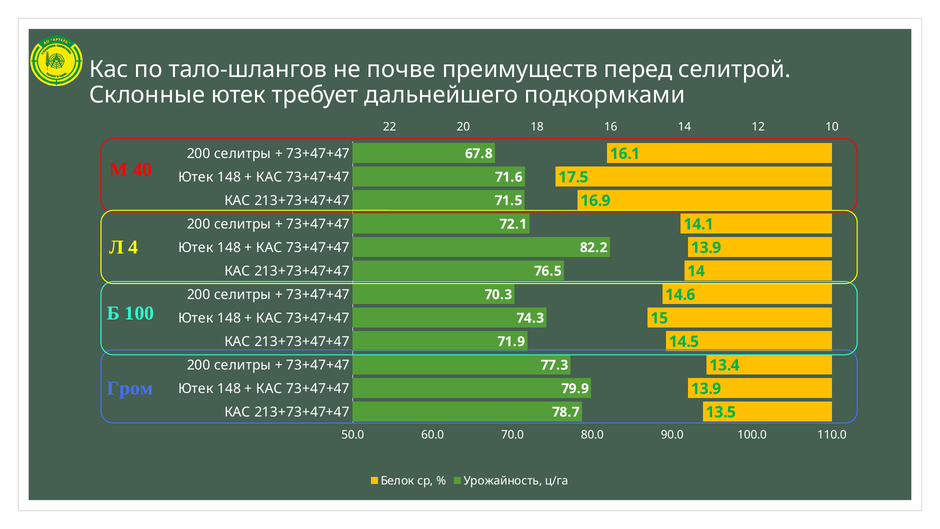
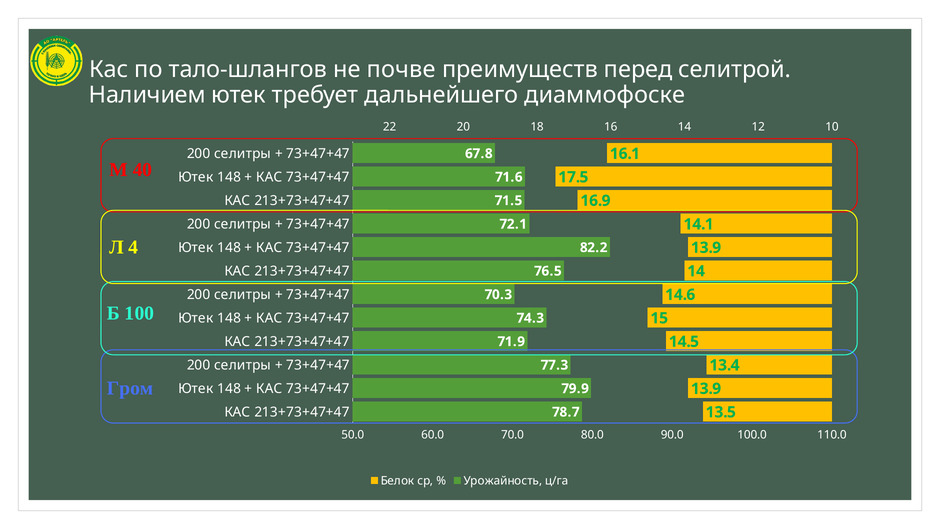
Склонные: Склонные -> Наличием (147, 95)
подкормками: подкормками -> диаммофоске (605, 95)
